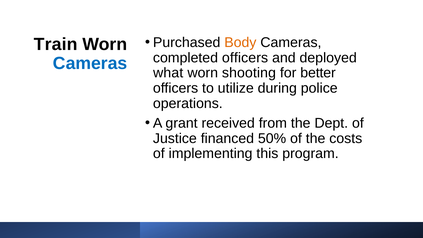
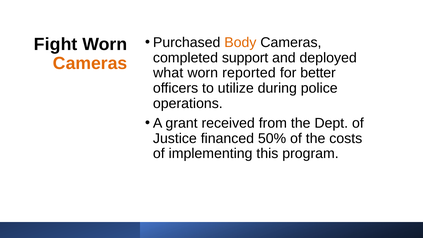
Train: Train -> Fight (56, 44)
completed officers: officers -> support (245, 58)
Cameras colour: blue -> orange (90, 63)
shooting: shooting -> reported (249, 73)
